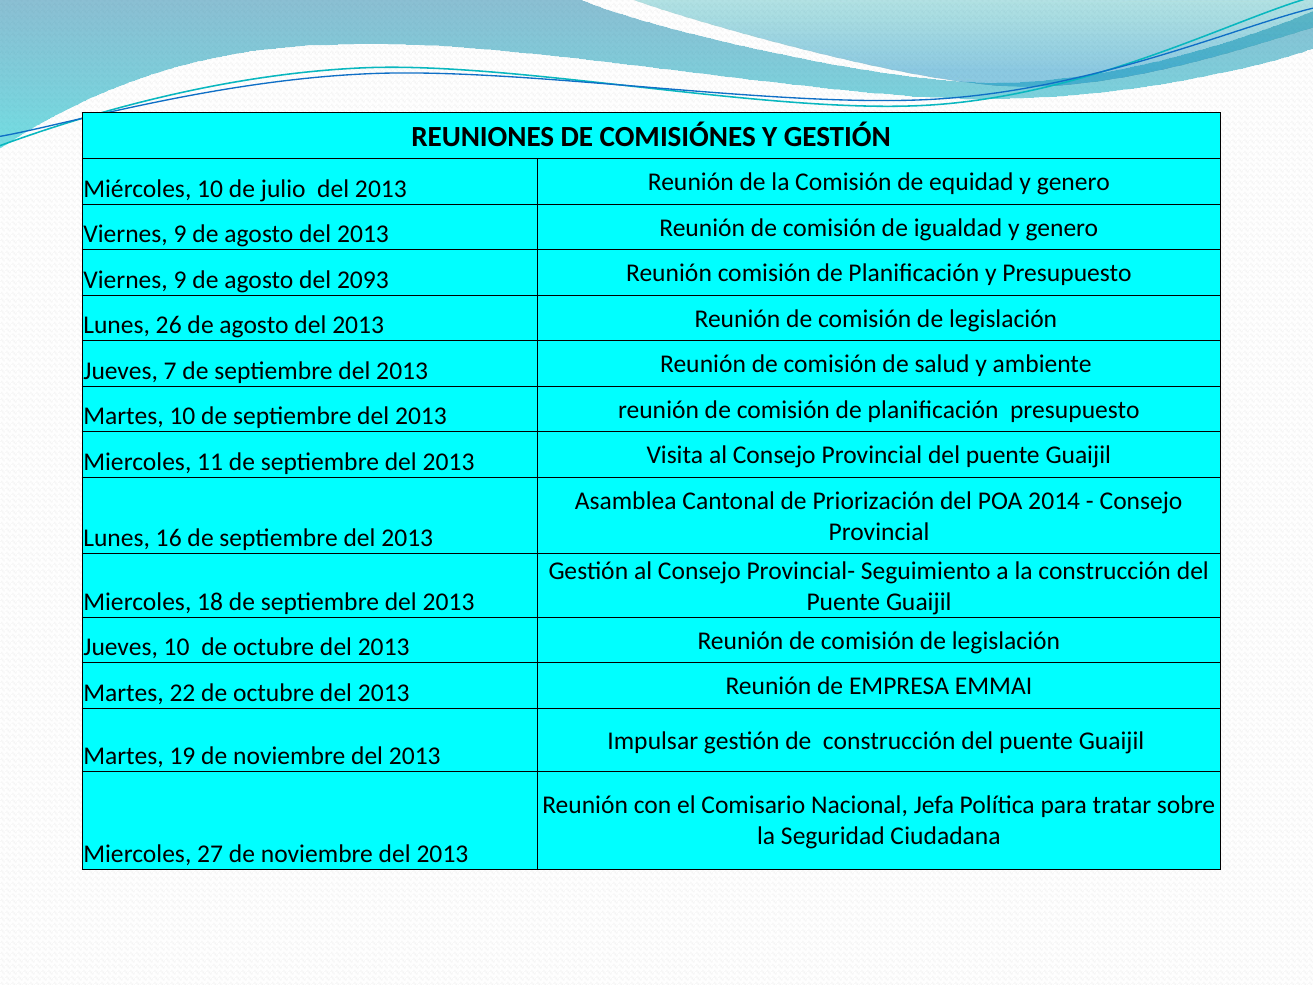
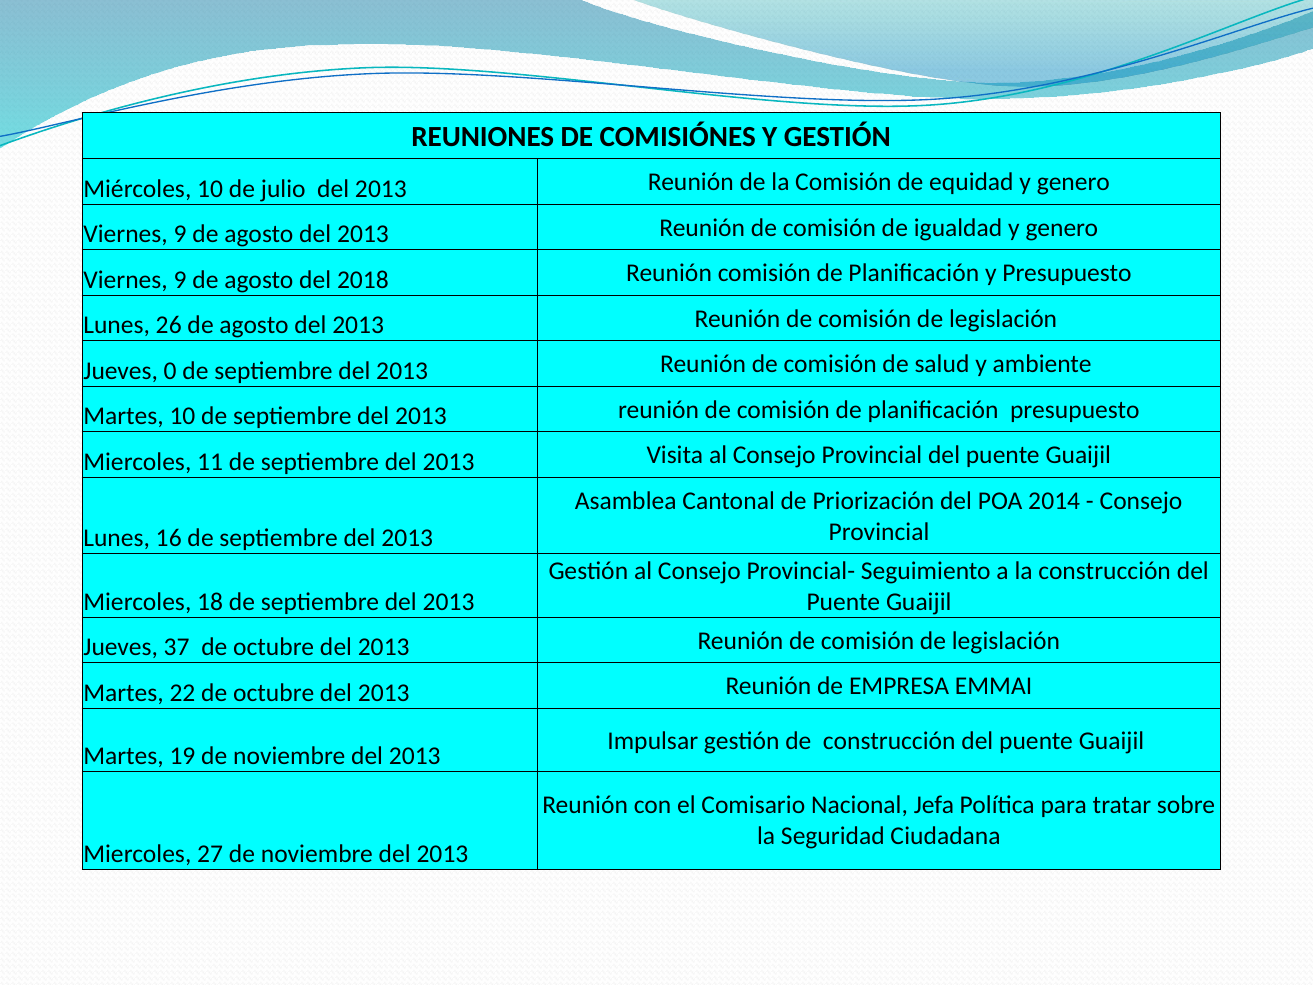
2093: 2093 -> 2018 (363, 280)
7: 7 -> 0 (170, 371)
Jueves 10: 10 -> 37 (177, 647)
